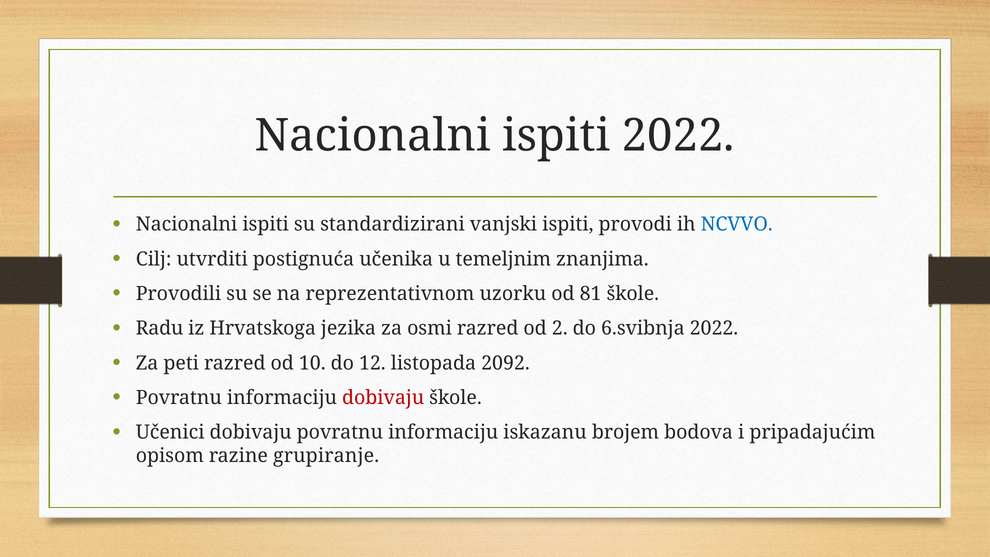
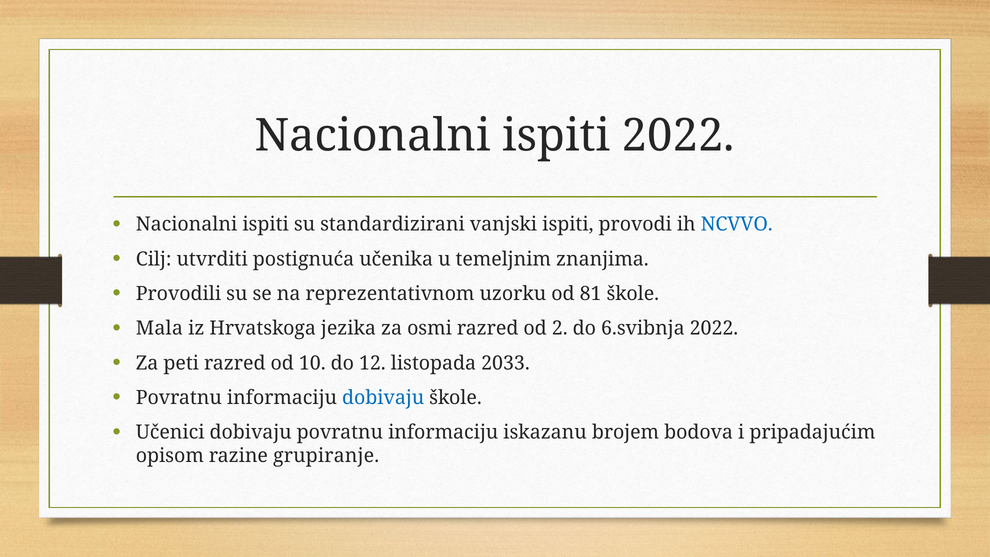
Radu: Radu -> Mala (159, 328)
2092: 2092 -> 2033 (505, 363)
dobivaju colour: red -> blue (383, 398)
